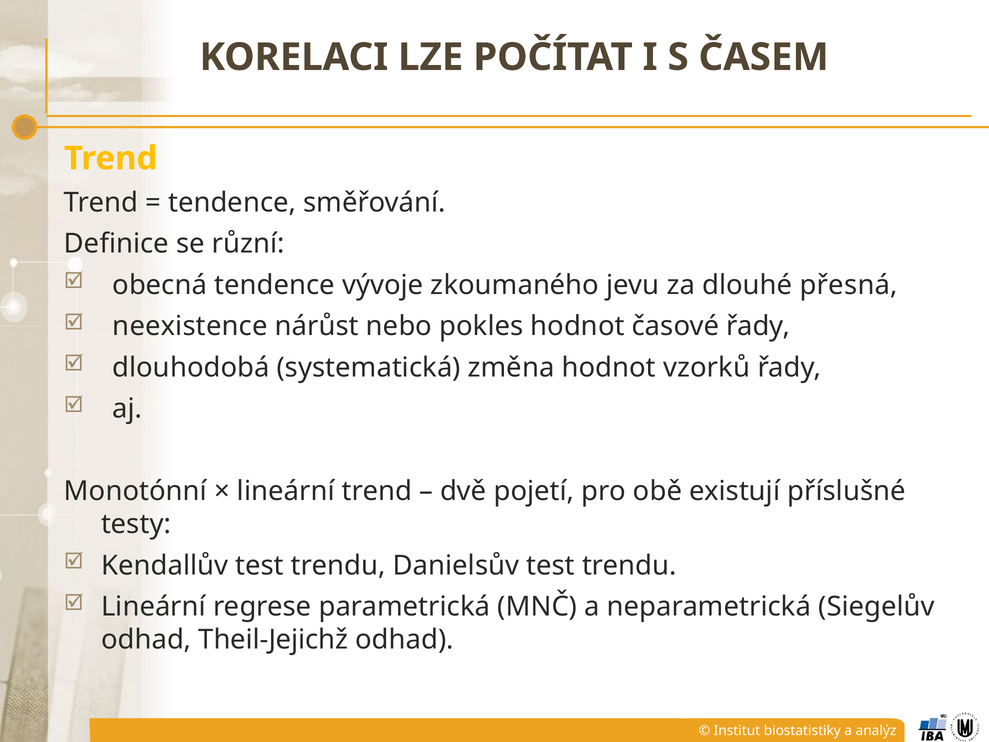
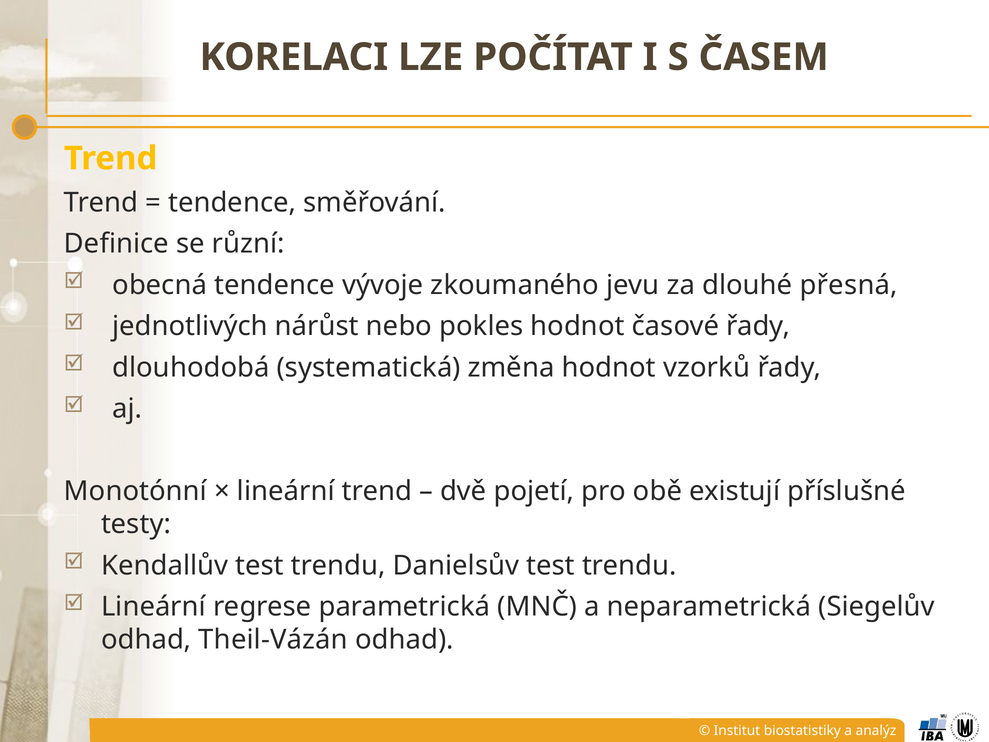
neexistence: neexistence -> jednotlivých (190, 326)
Theil-Jejichž: Theil-Jejichž -> Theil-Vázán (273, 640)
